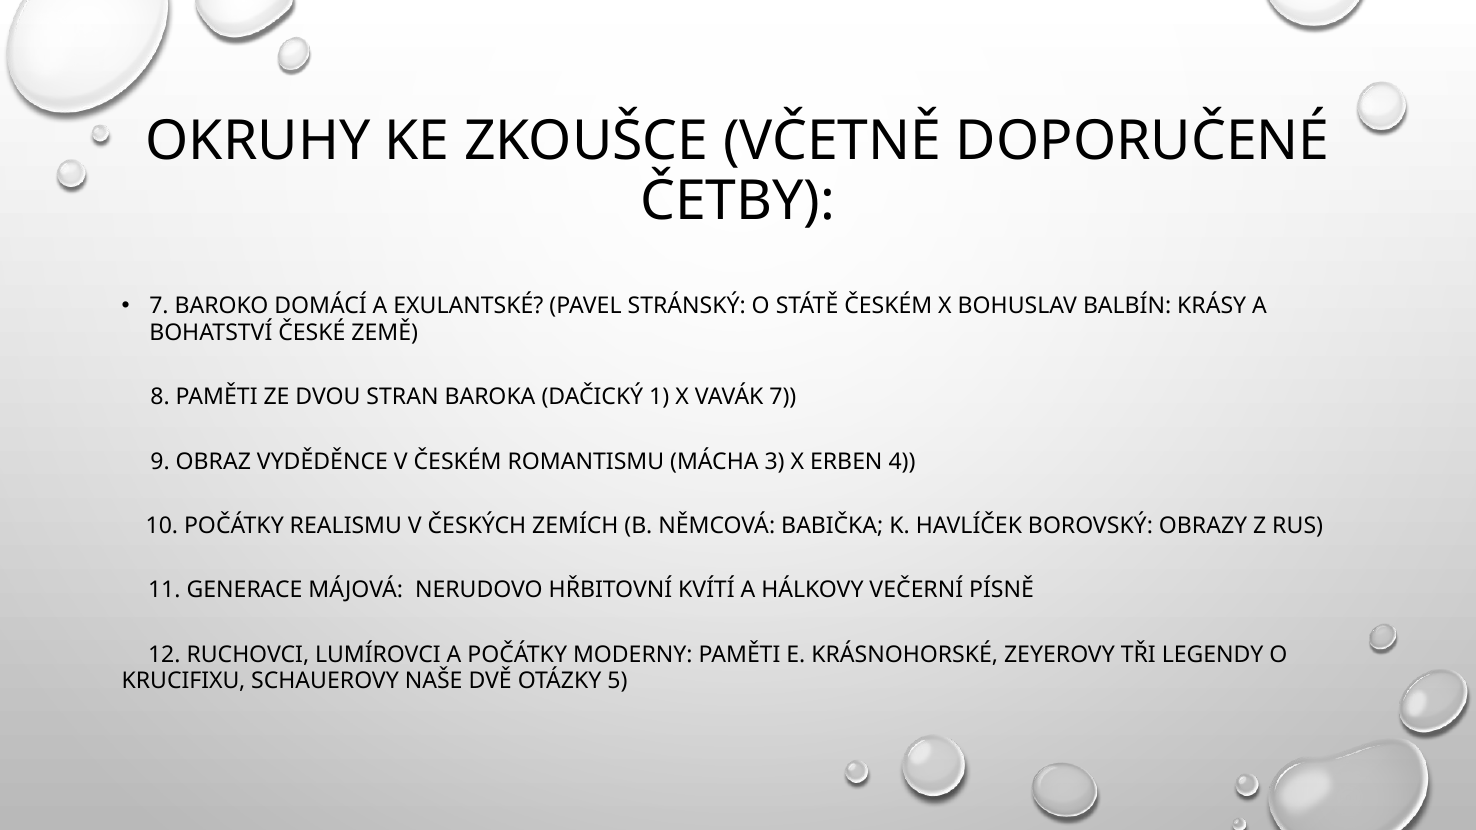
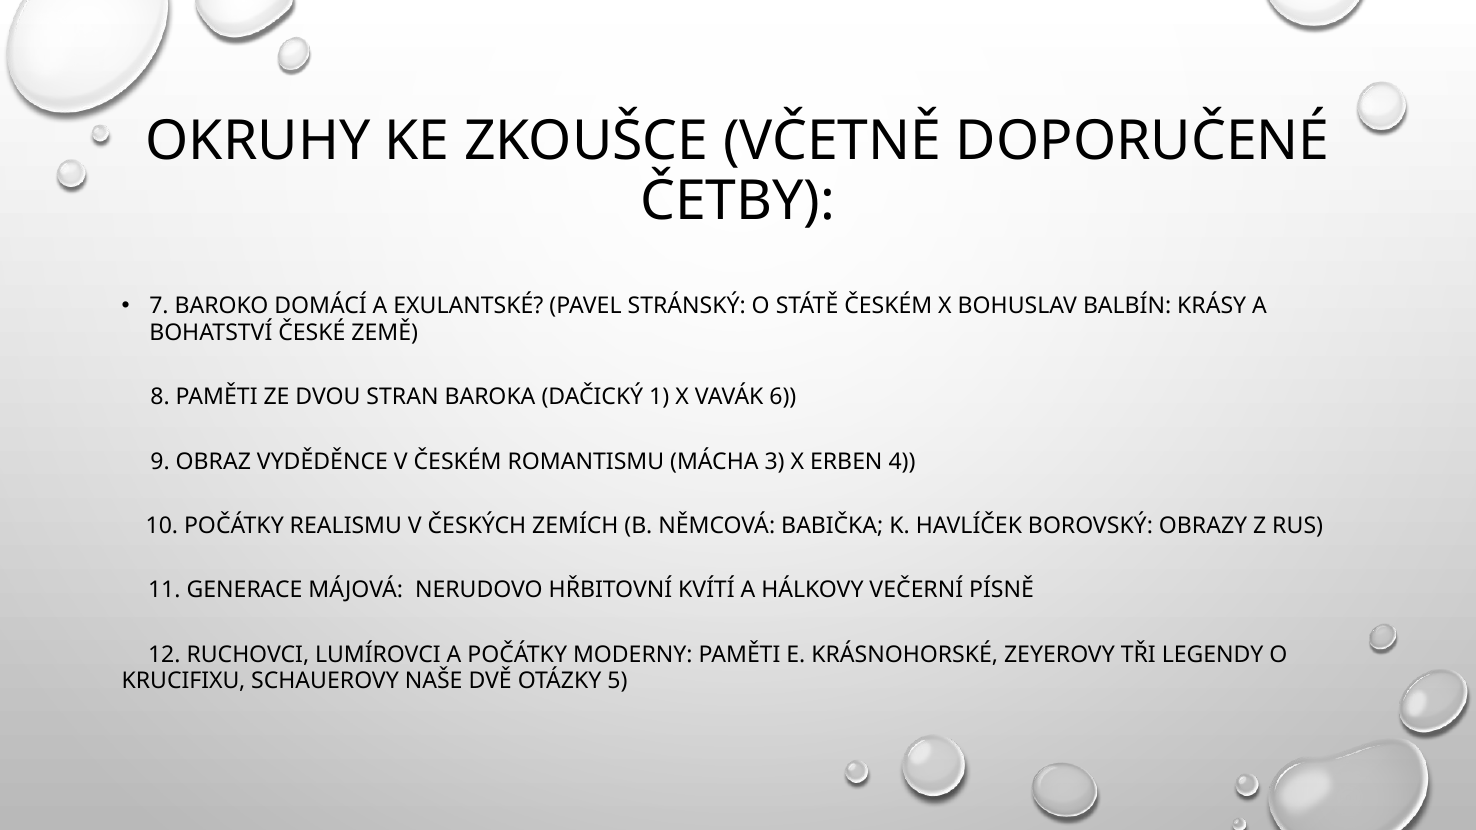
VAVÁK 7: 7 -> 6 (783, 397)
